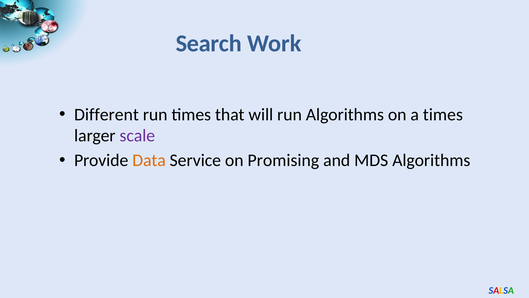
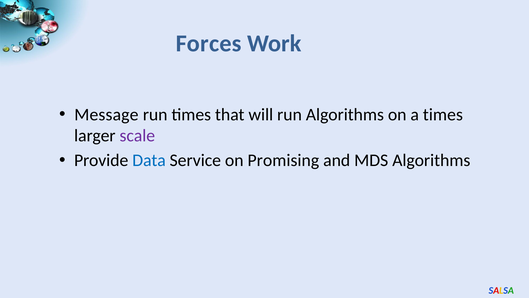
Search: Search -> Forces (209, 43)
Different: Different -> Message (106, 114)
Data colour: orange -> blue (149, 160)
